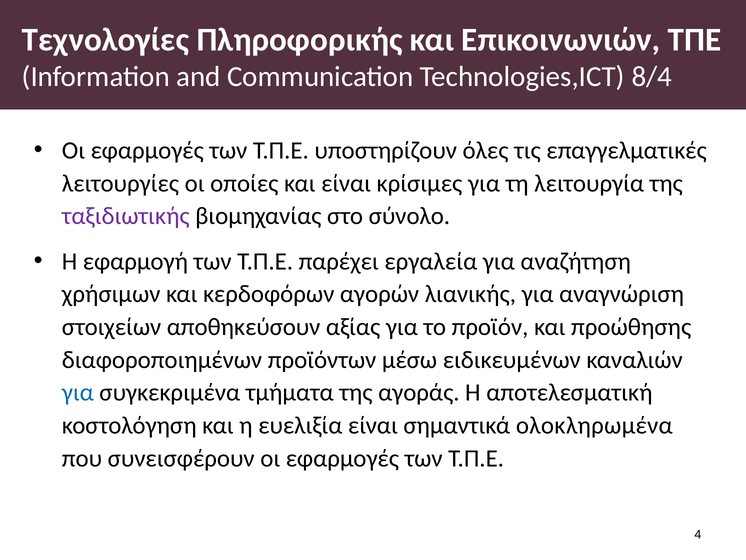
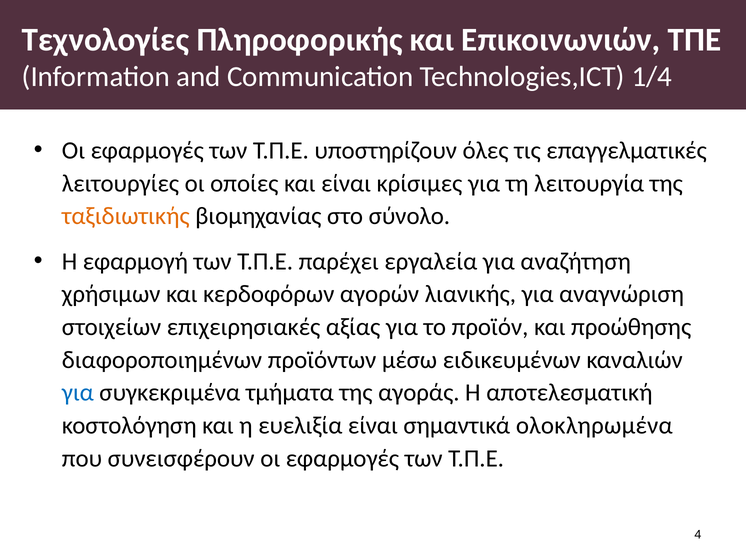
8/4: 8/4 -> 1/4 (652, 77)
ταξιδιωτικής colour: purple -> orange (126, 216)
αποθηκεύσουν: αποθηκεύσουν -> επιχειρησιακές (244, 327)
